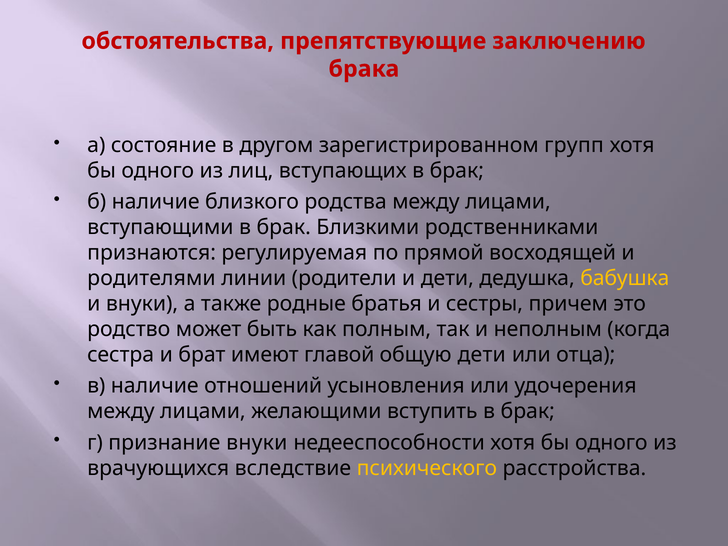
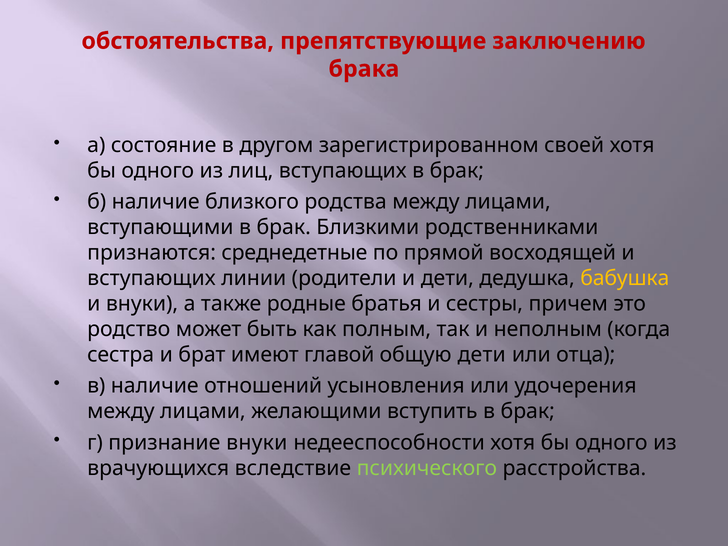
групп: групп -> своей (574, 145)
регулируемая: регулируемая -> среднедетные (294, 253)
родителями: родителями -> вступающих (151, 278)
психического colour: yellow -> light green (427, 468)
